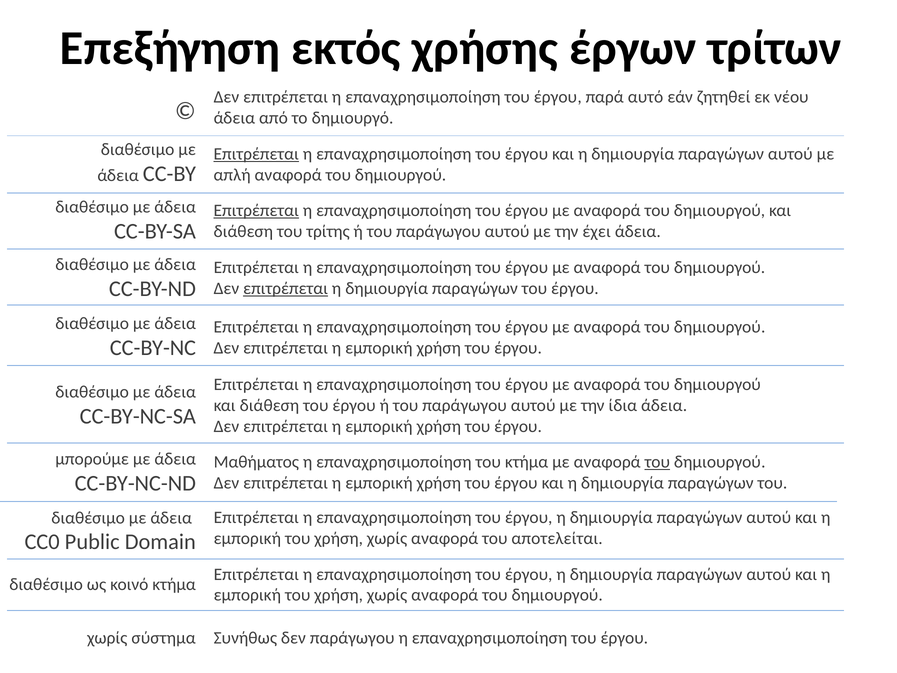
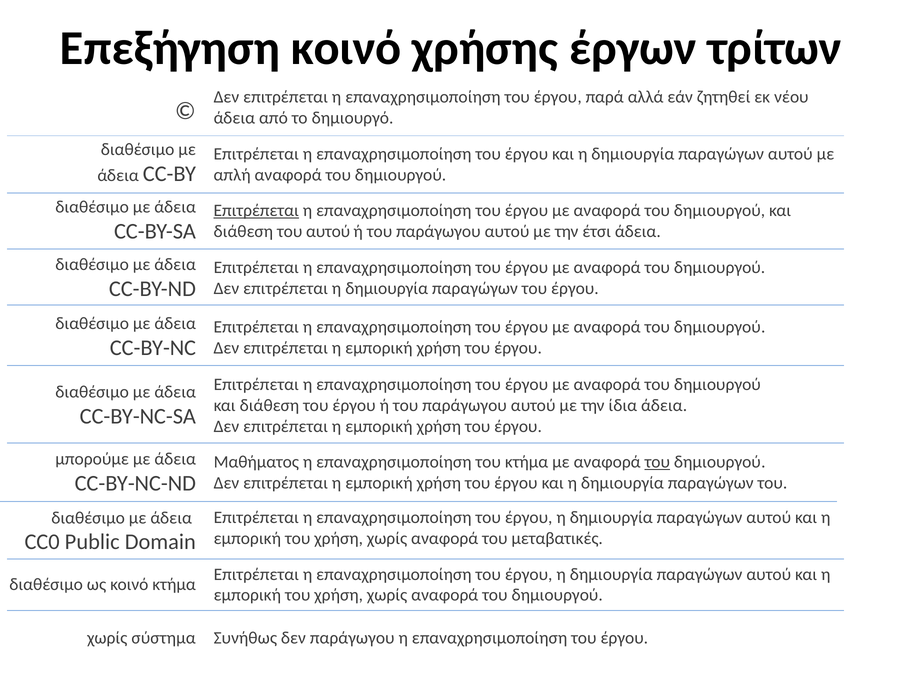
Επεξήγηση εκτός: εκτός -> κοινό (346, 48)
αυτό: αυτό -> αλλά (646, 97)
Επιτρέπεται underline: present -> none (256, 154)
του τρίτης: τρίτης -> αυτού (328, 231)
έχει: έχει -> έτσι (597, 231)
επιτρέπεται underline: present -> none (286, 288)
αποτελείται: αποτελείται -> μεταβατικές (557, 538)
